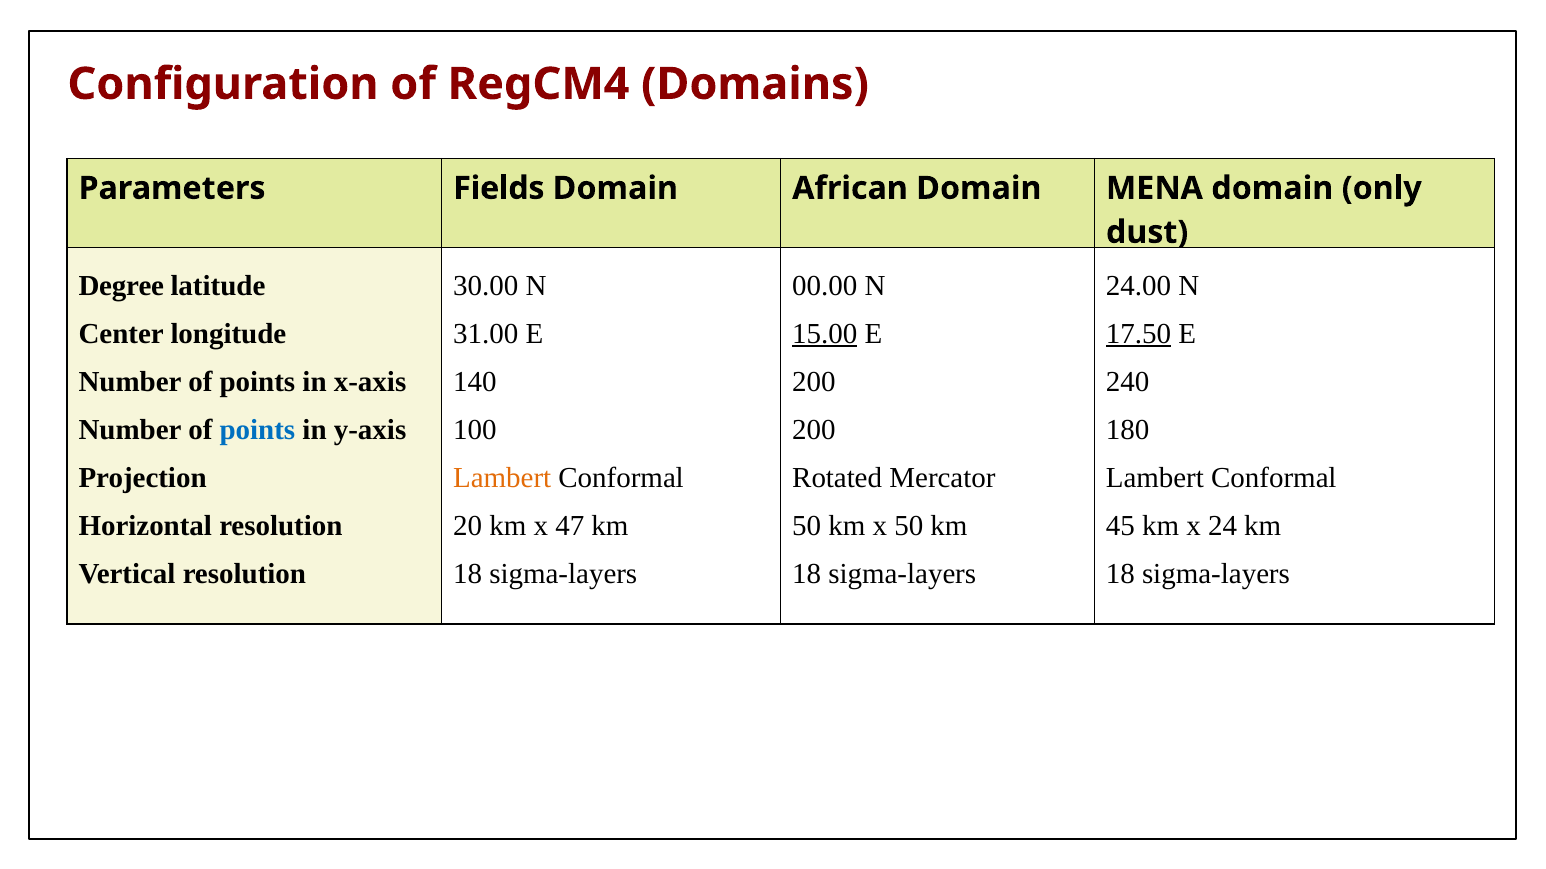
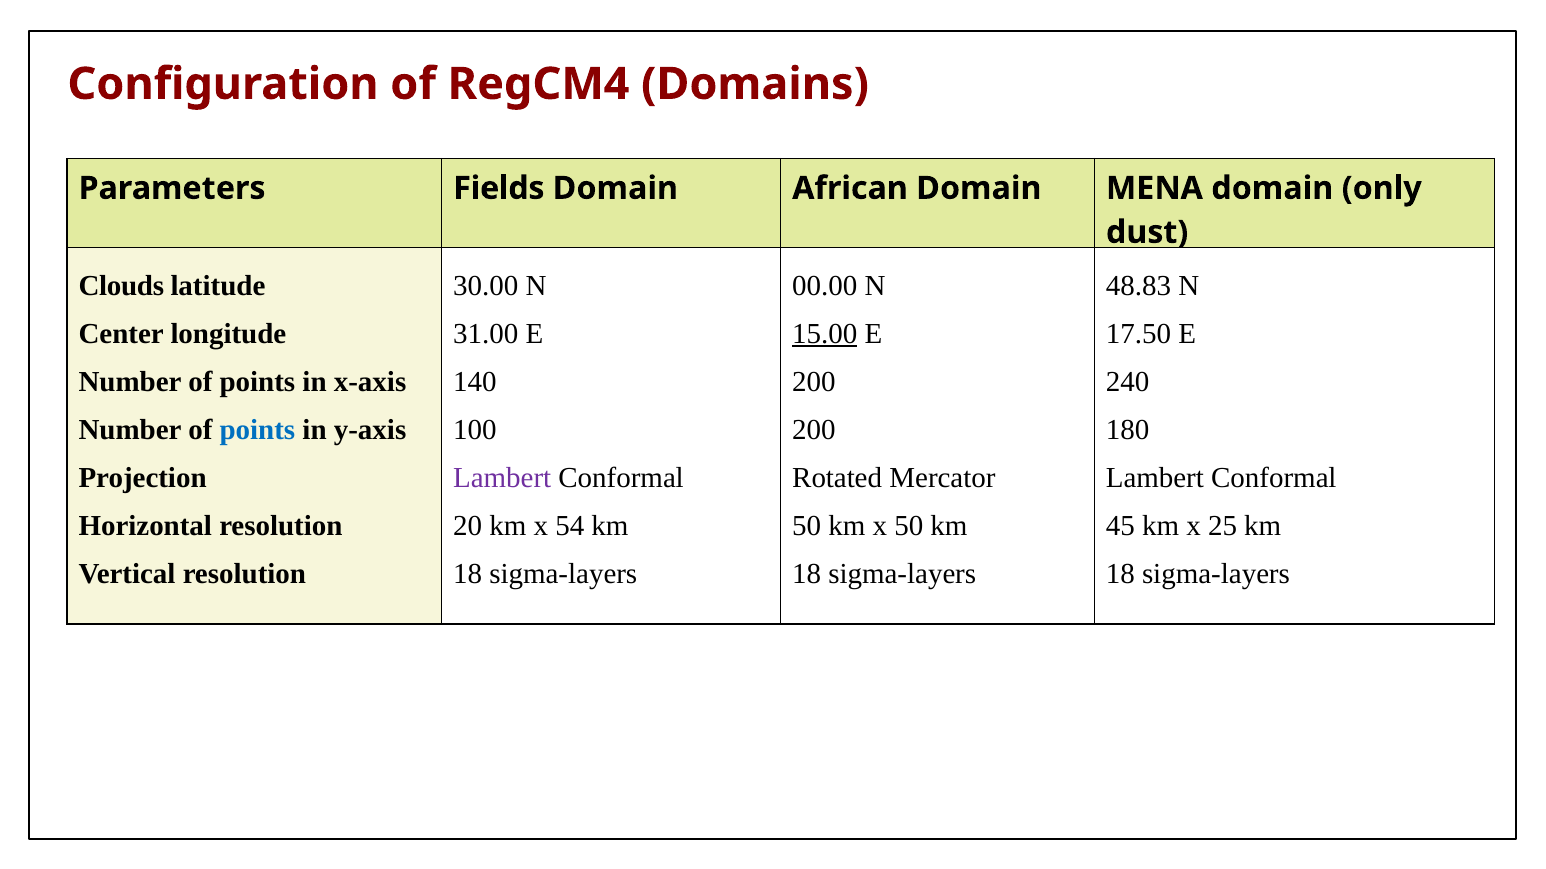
Degree: Degree -> Clouds (121, 286)
24.00: 24.00 -> 48.83 (1138, 286)
17.50 underline: present -> none (1138, 334)
Lambert colour: orange -> purple (502, 478)
47: 47 -> 54 (570, 526)
24: 24 -> 25 (1223, 526)
